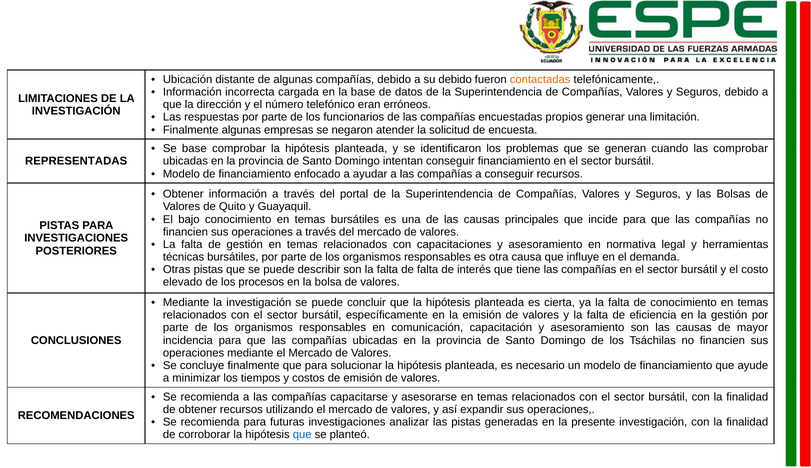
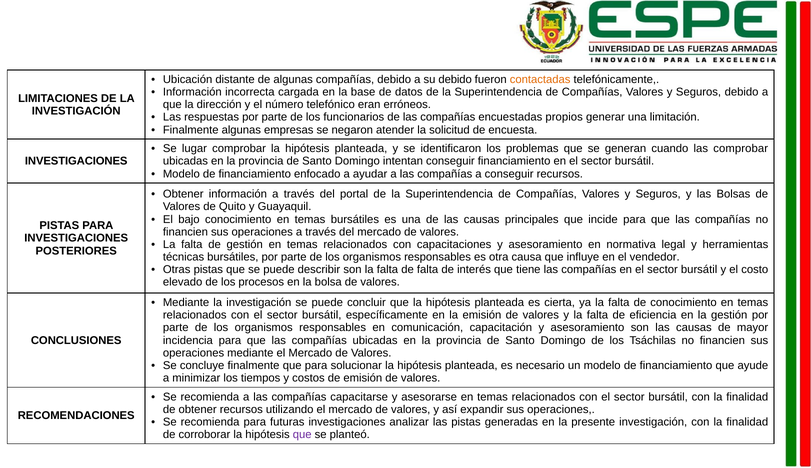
Se base: base -> lugar (194, 149)
REPRESENTADAS: REPRESENTADAS -> INVESTIGACIONES (76, 161)
demanda: demanda -> vendedor (655, 257)
que colour: blue -> purple (302, 435)
